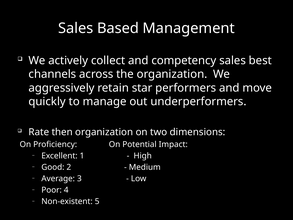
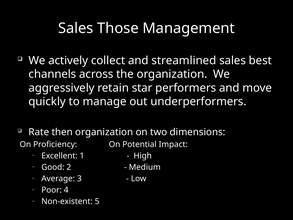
Based: Based -> Those (118, 28)
competency: competency -> streamlined (184, 60)
